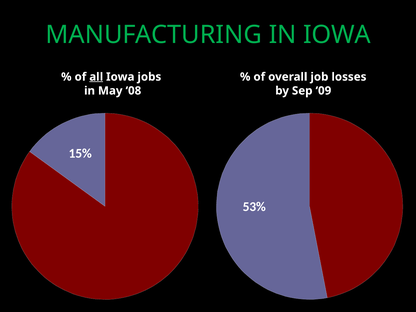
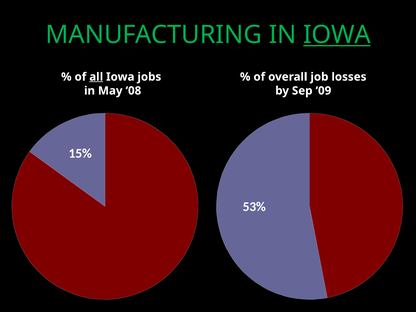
IOWA underline: none -> present (337, 35)
